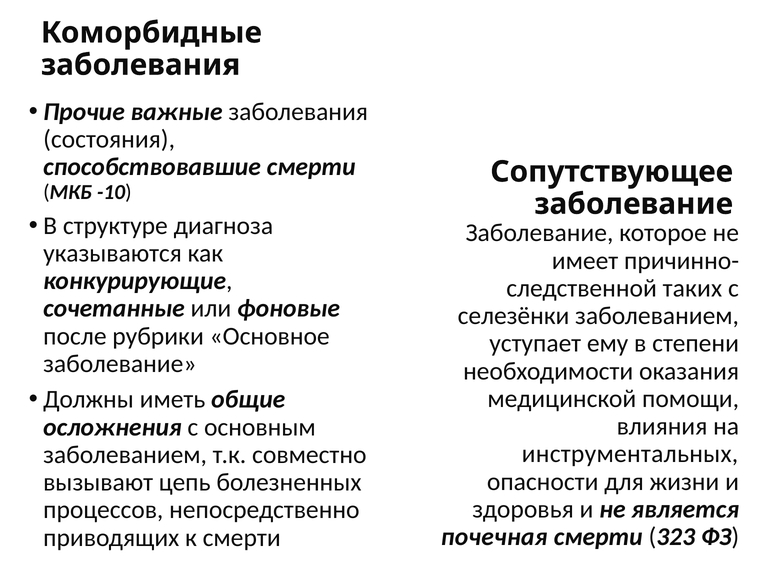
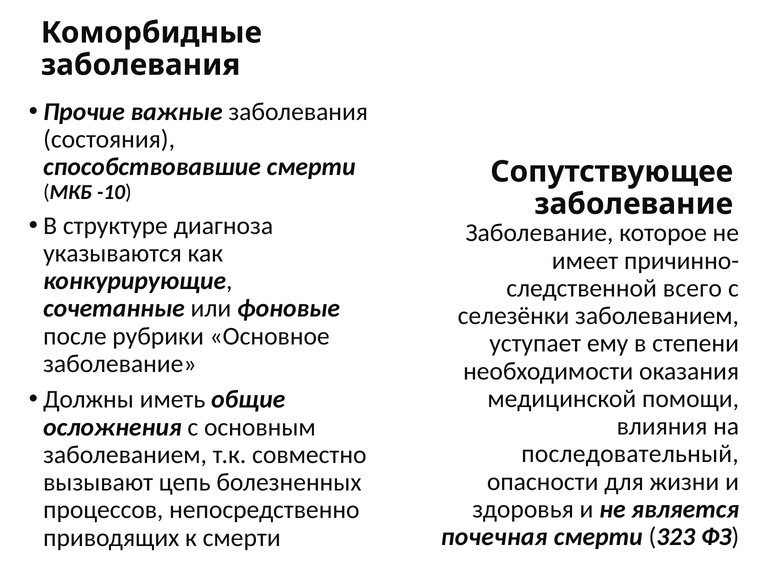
таких: таких -> всего (692, 288)
инструментальных: инструментальных -> последовательный (630, 454)
